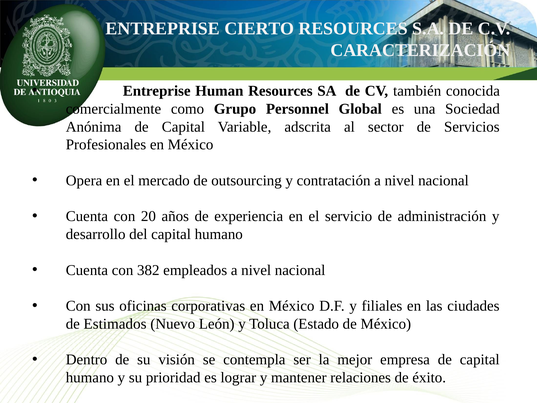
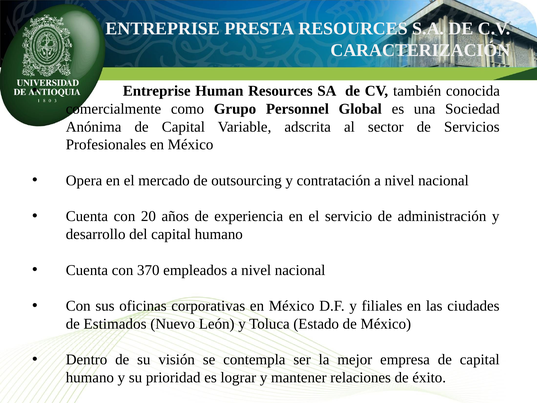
CIERTO: CIERTO -> PRESTA (259, 29)
382: 382 -> 370 (148, 270)
